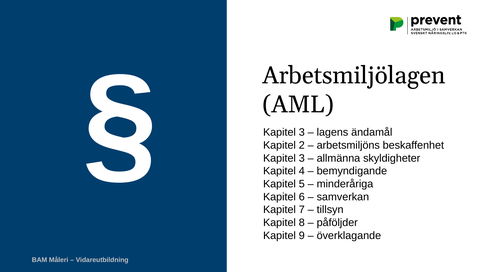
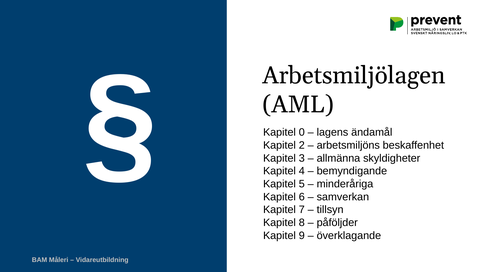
3: 3 -> 0 (302, 133)
